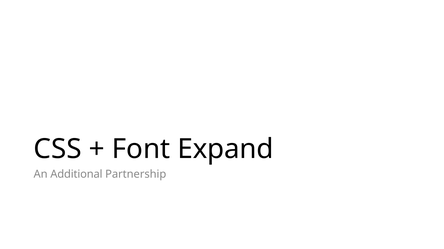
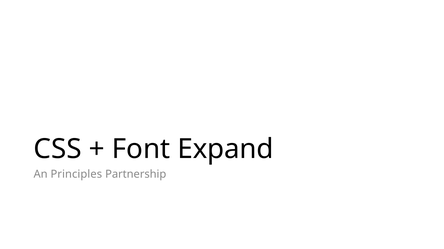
Additional: Additional -> Principles (76, 175)
